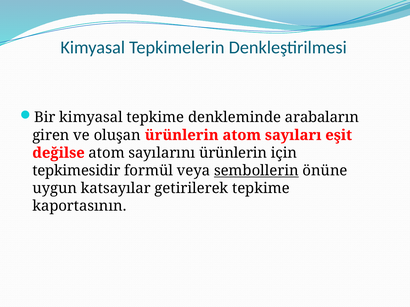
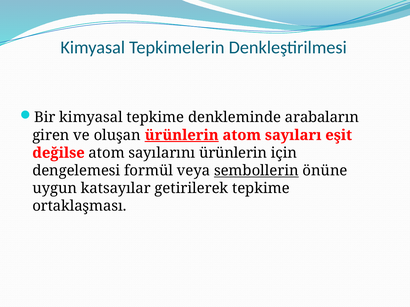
ürünlerin underline: none -> present (182, 135)
tepkimesidir: tepkimesidir -> dengelemesi (76, 171)
kaportasının: kaportasının -> ortaklaşması (79, 206)
